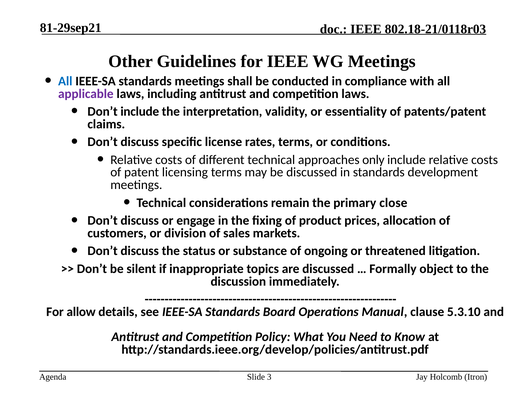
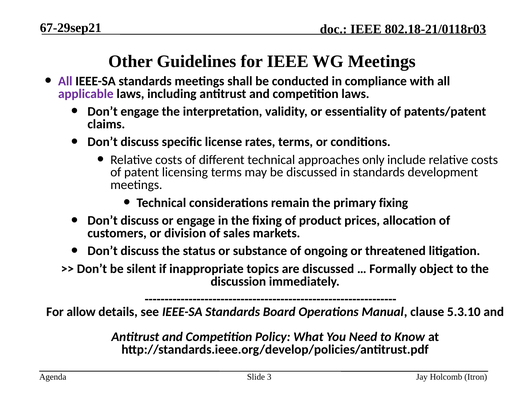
81-29sep21: 81-29sep21 -> 67-29sep21 (71, 28)
All colour: blue -> purple (65, 81)
Don’t include: include -> engage (140, 111)
primary close: close -> fixing (394, 202)
